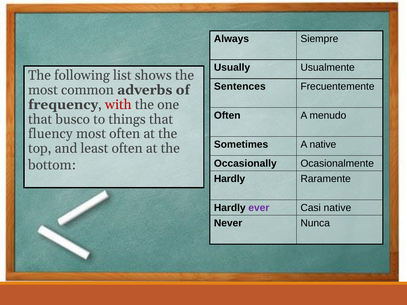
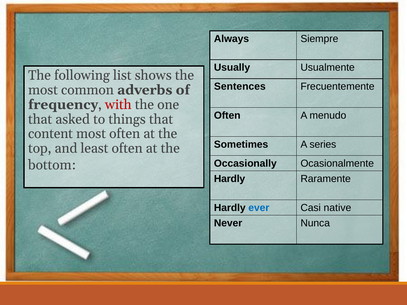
busco: busco -> asked (73, 119)
fluency: fluency -> content (51, 134)
A native: native -> series (323, 144)
ever colour: purple -> blue (259, 208)
